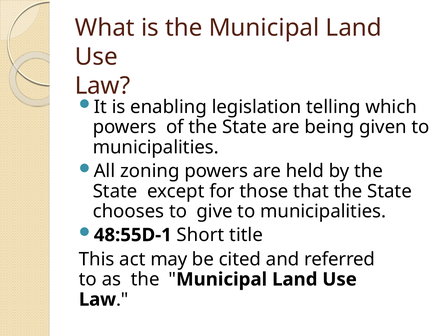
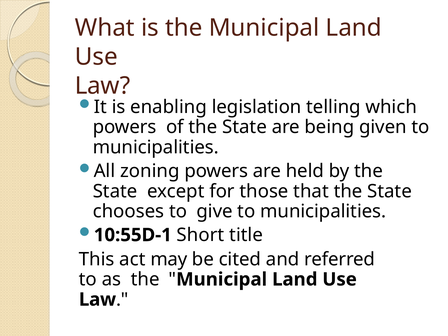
48:55D-1: 48:55D-1 -> 10:55D-1 (133, 235)
